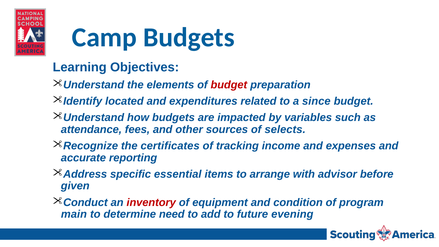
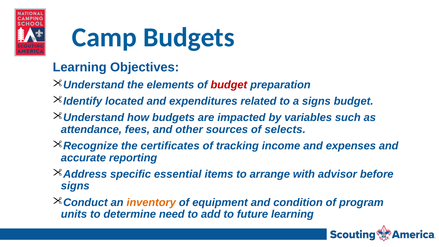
a since: since -> signs (316, 101)
given: given -> signs (75, 186)
inventory colour: red -> orange (151, 202)
main: main -> units (74, 214)
future evening: evening -> learning (292, 214)
